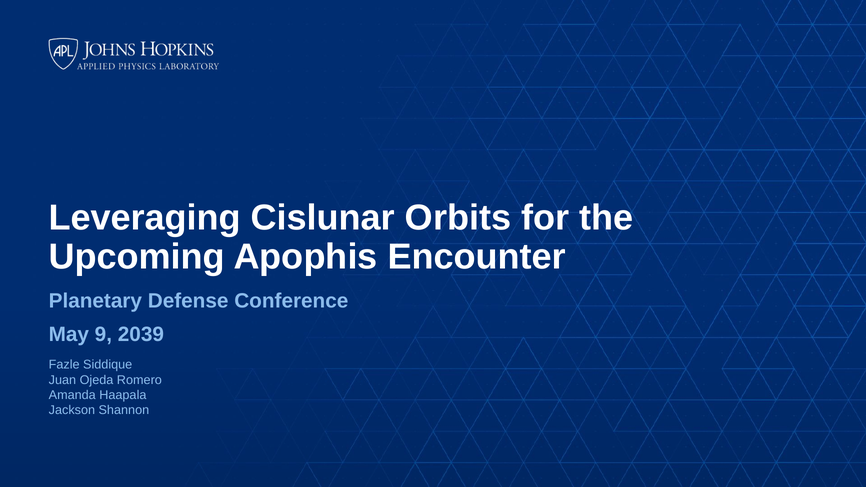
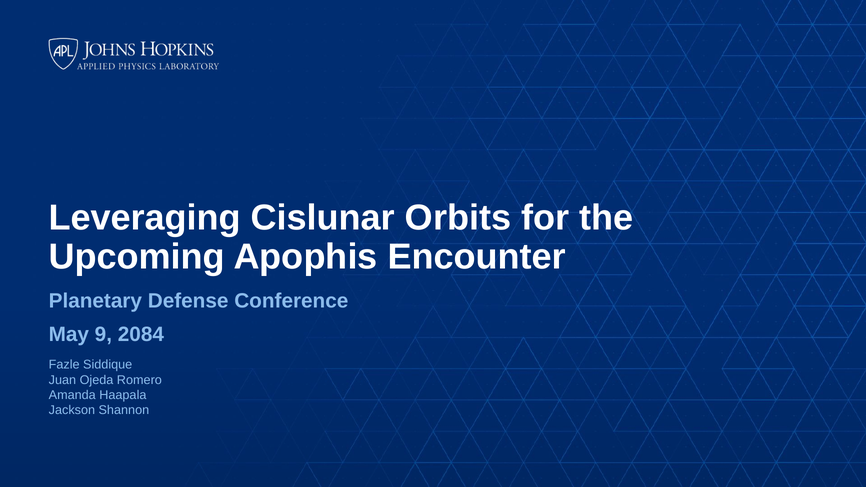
2039: 2039 -> 2084 (141, 335)
